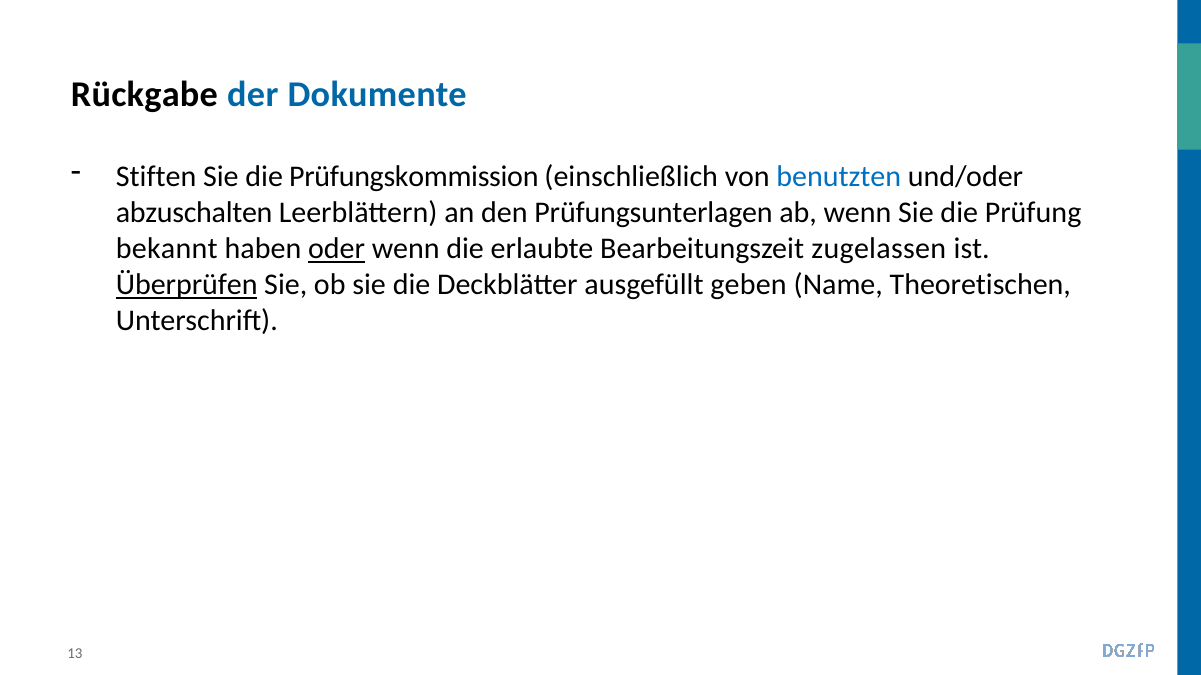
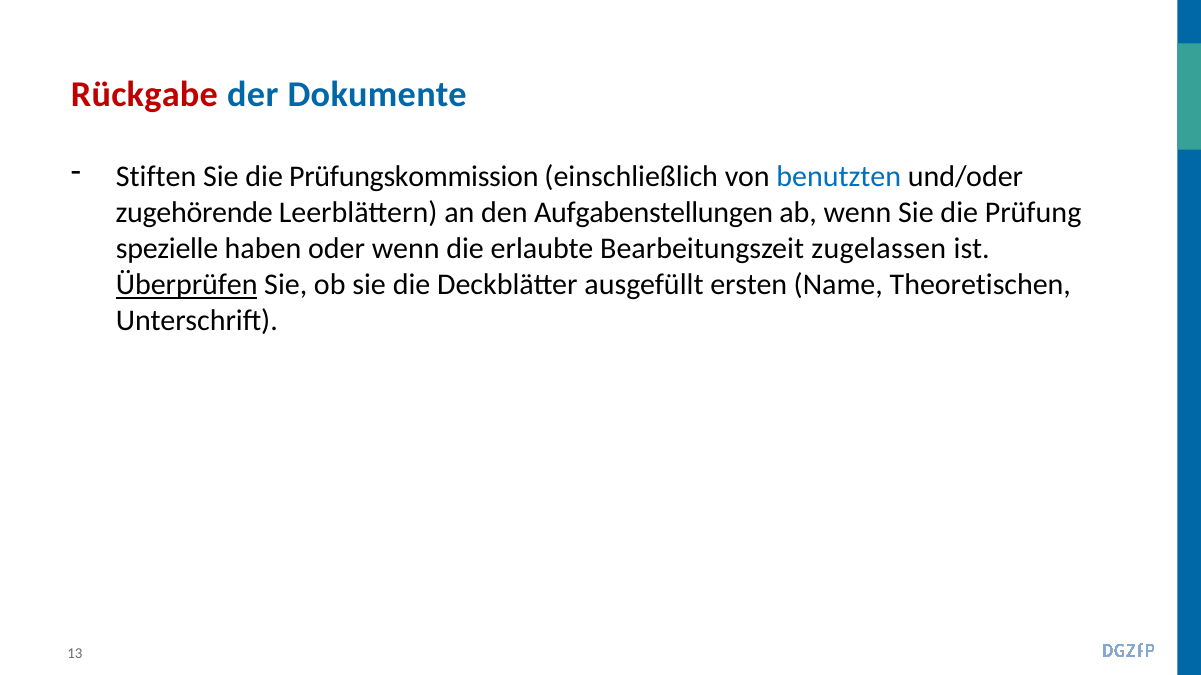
Rückgabe colour: black -> red (144, 95)
abzuschalten: abzuschalten -> zugehörende (194, 213)
Prüfungsunterlagen: Prüfungsunterlagen -> Aufgabenstellungen (654, 213)
bekannt: bekannt -> spezielle (167, 249)
oder underline: present -> none (337, 249)
geben: geben -> ersten (749, 285)
